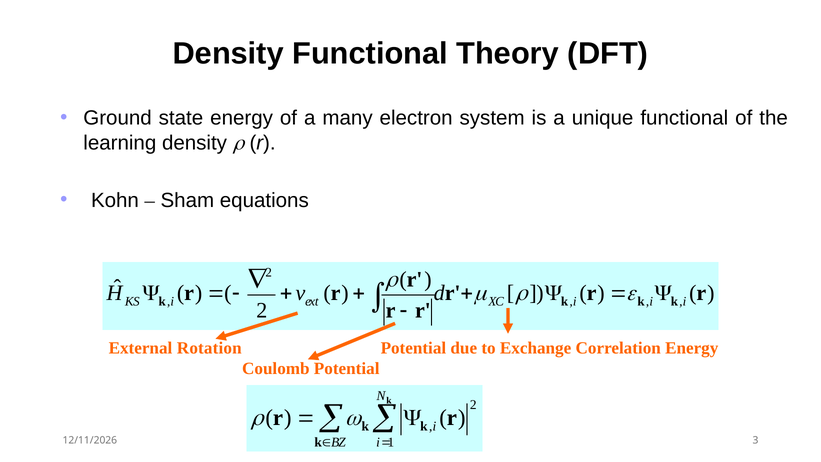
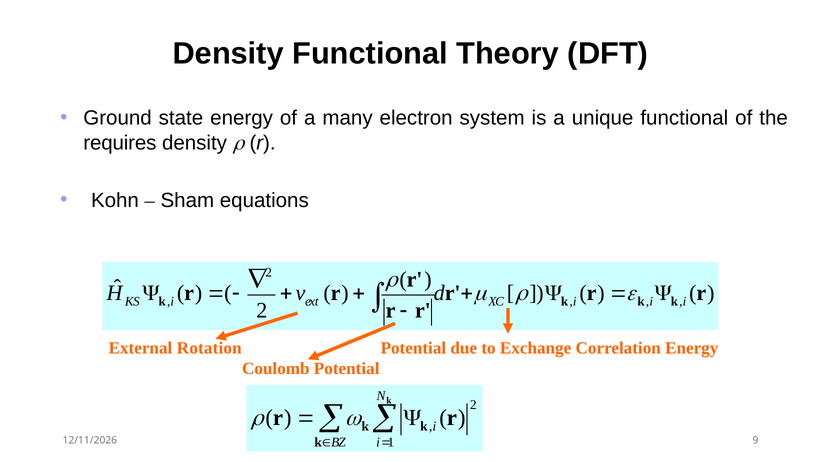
learning: learning -> requires (120, 143)
3: 3 -> 9 (755, 440)
